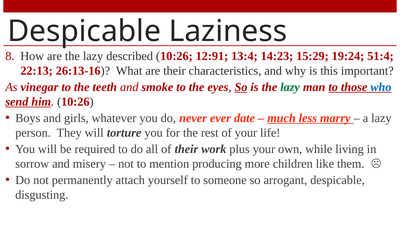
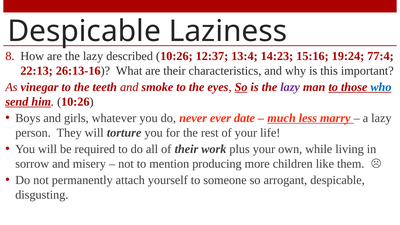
12:91: 12:91 -> 12:37 (212, 56)
15:29: 15:29 -> 15:16 (312, 56)
51:4: 51:4 -> 77:4 (380, 56)
lazy colour: green -> purple (290, 87)
